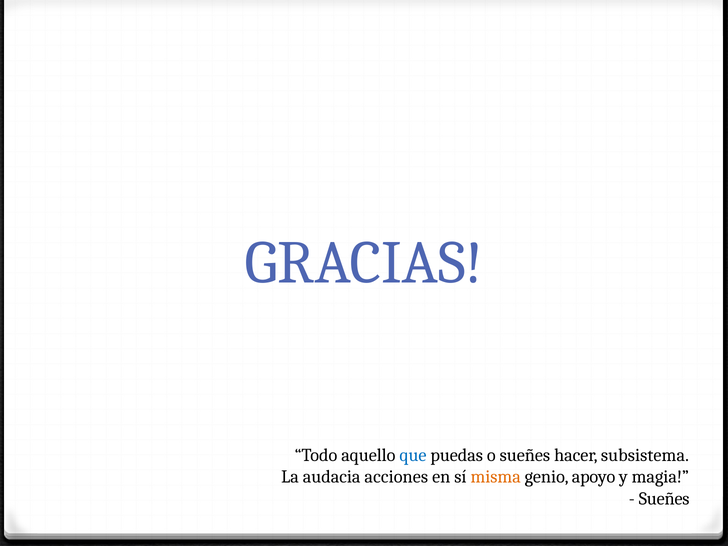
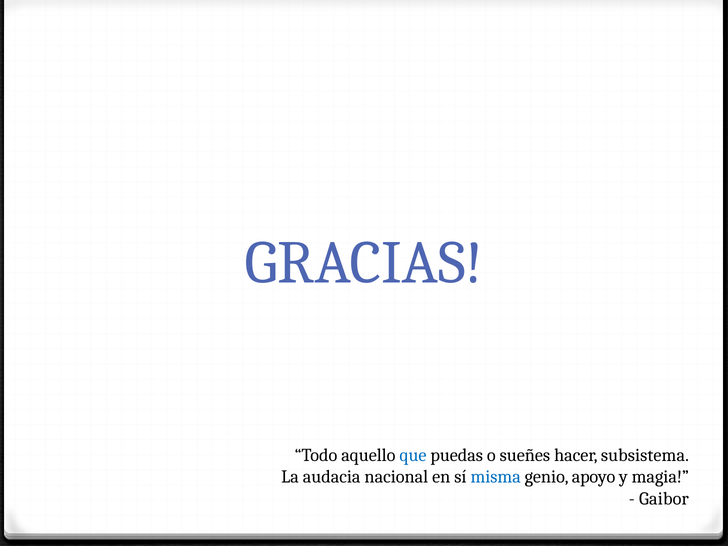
acciones: acciones -> nacional (396, 477)
misma colour: orange -> blue (496, 477)
Sueñes: Sueñes -> Gaibor (664, 499)
